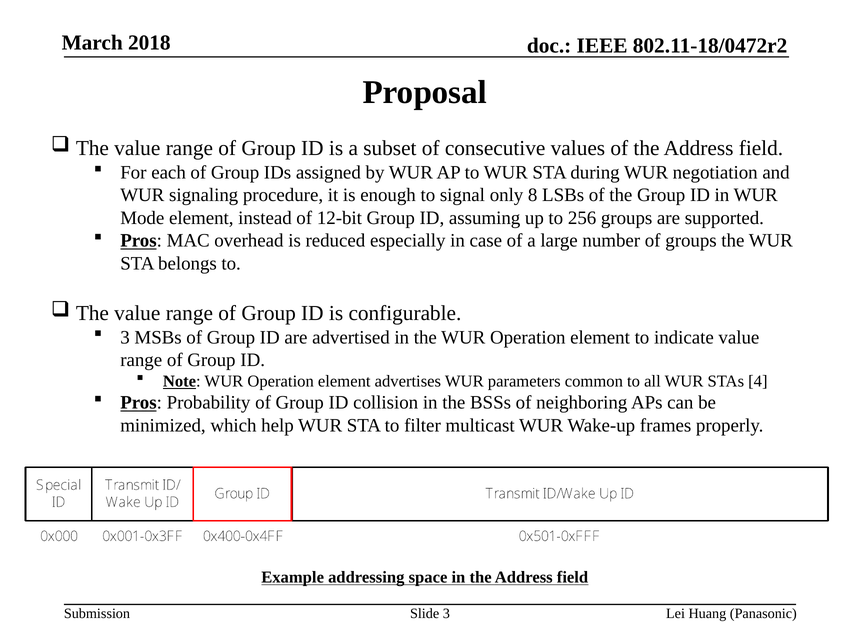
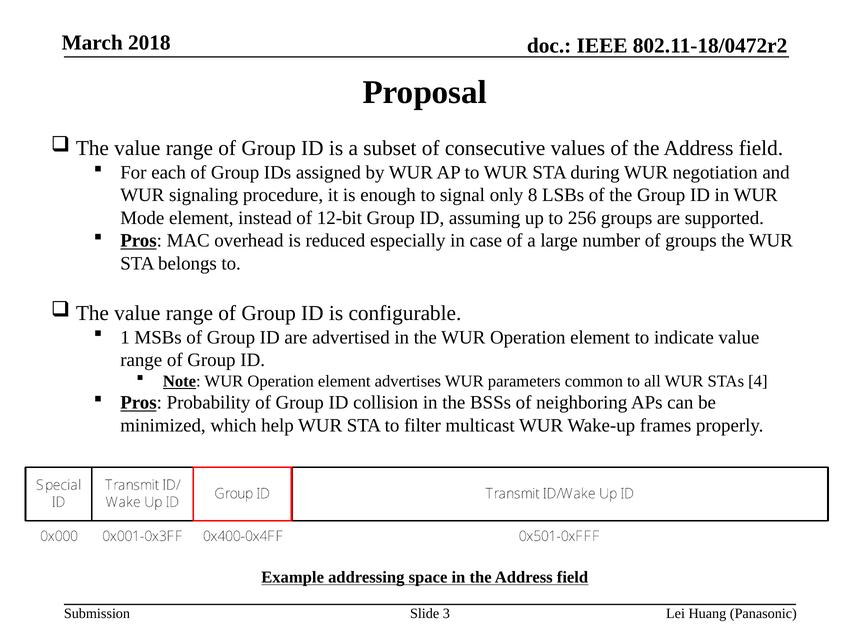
3: 3 -> 1 (125, 337)
